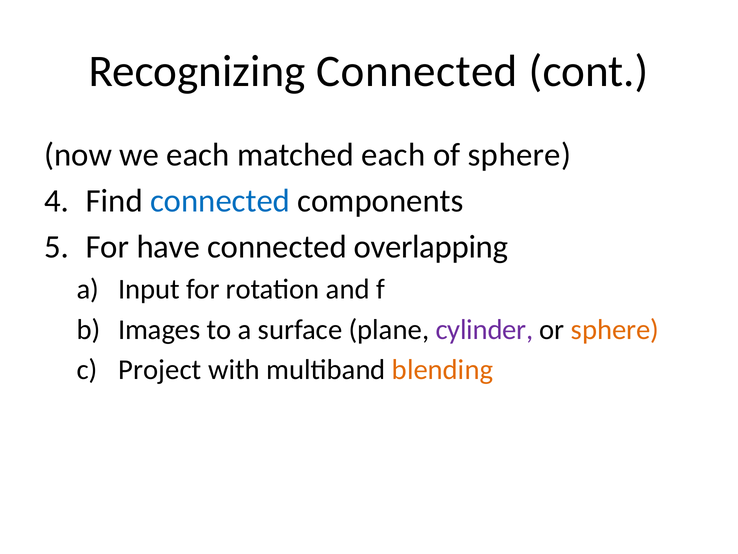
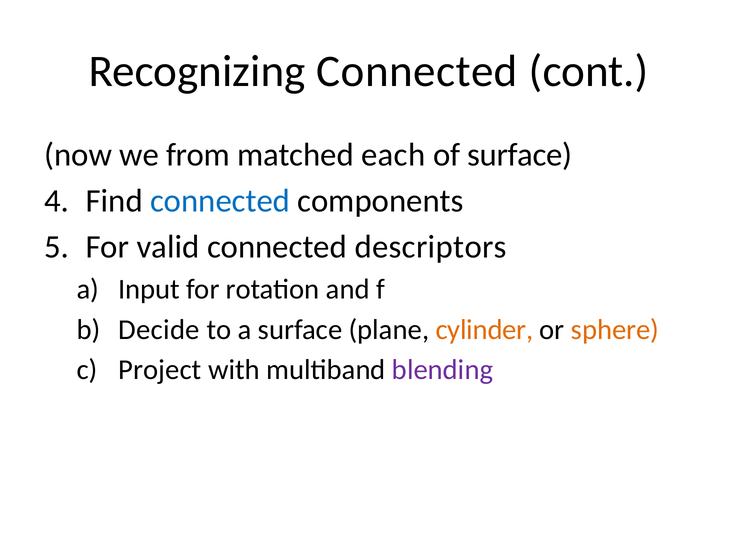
we each: each -> from (198, 155)
of sphere: sphere -> surface (520, 155)
have: have -> valid (168, 247)
overlapping: overlapping -> descriptors (431, 247)
Images: Images -> Decide (159, 329)
cylinder colour: purple -> orange (484, 329)
blending colour: orange -> purple (443, 369)
